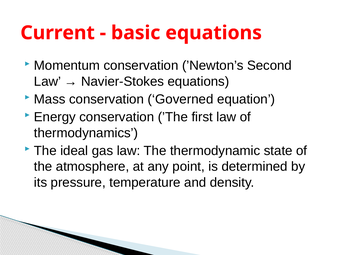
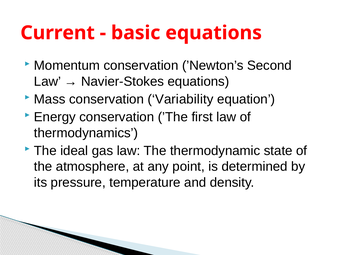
Governed: Governed -> Variability (181, 99)
